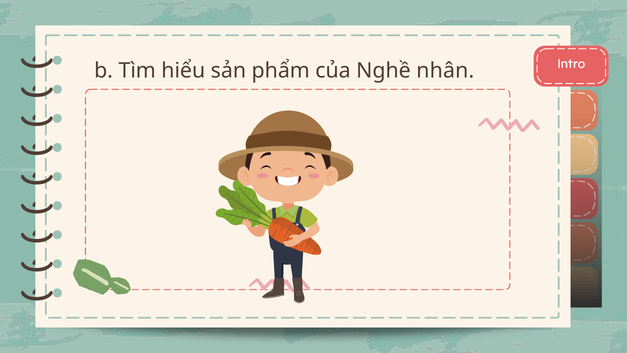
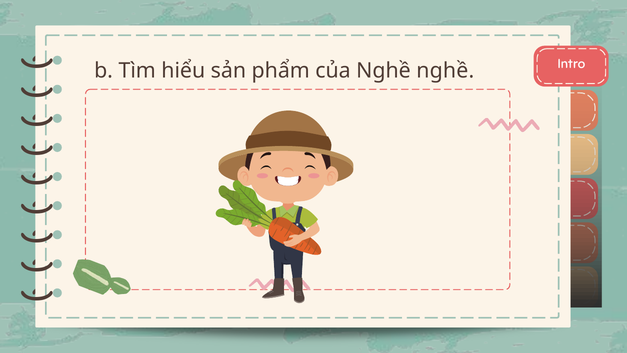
Nghề nhân: nhân -> nghề (445, 71)
